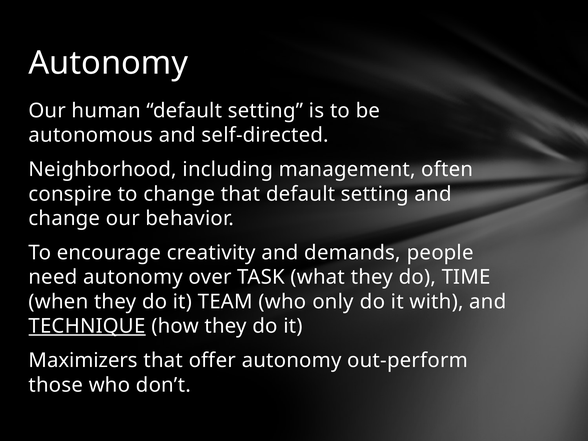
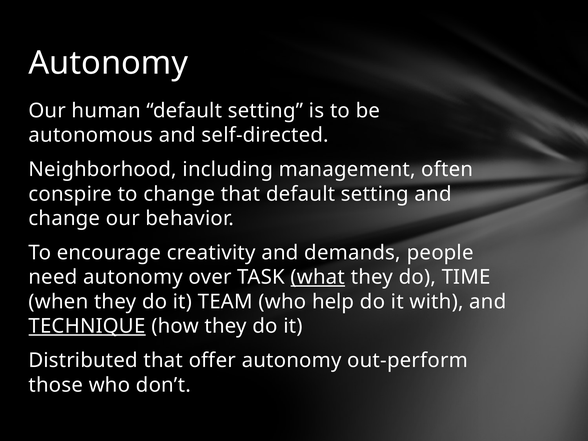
what underline: none -> present (318, 277)
only: only -> help (333, 302)
Maximizers: Maximizers -> Distributed (83, 361)
